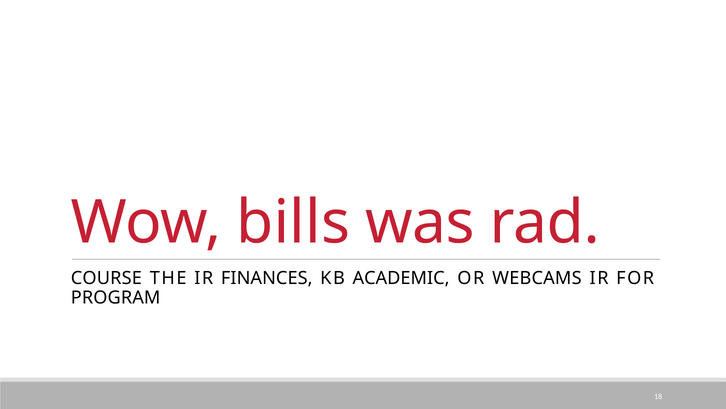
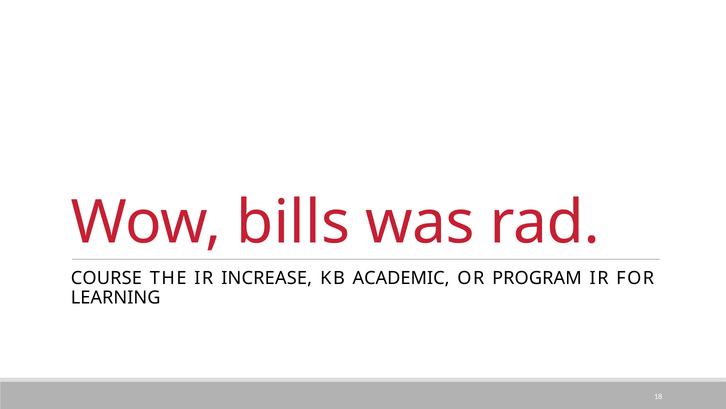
FINANCES: FINANCES -> INCREASE (267, 278)
WEBCAMS: WEBCAMS -> PROGRAM (537, 278)
PROGRAM: PROGRAM -> LEARNING (116, 297)
